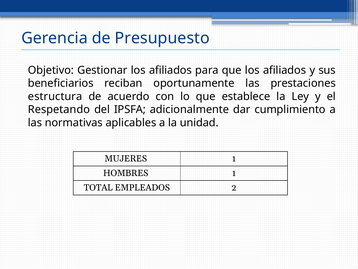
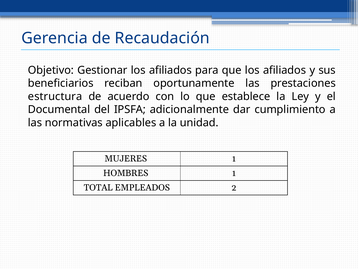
Presupuesto: Presupuesto -> Recaudación (162, 38)
Respetando: Respetando -> Documental (59, 109)
